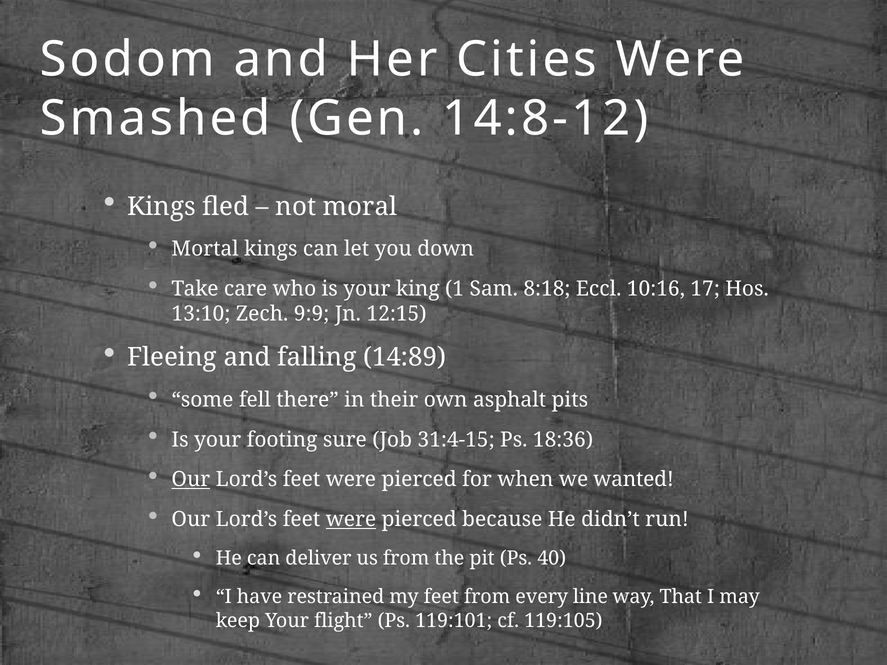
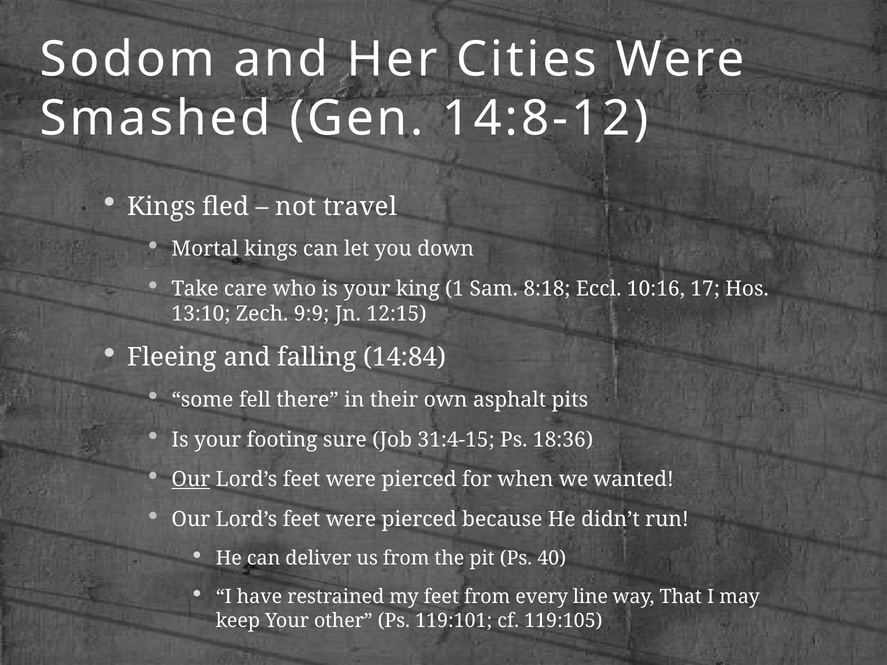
moral: moral -> travel (360, 207)
14:89: 14:89 -> 14:84 (405, 357)
were underline: present -> none (351, 520)
flight: flight -> other (343, 621)
